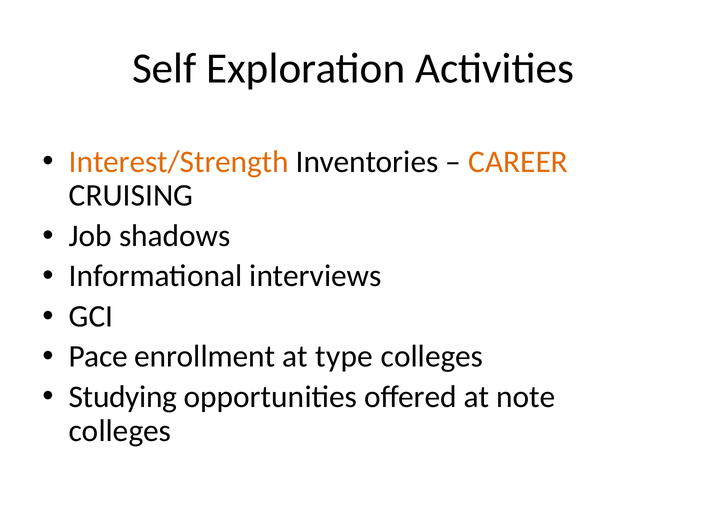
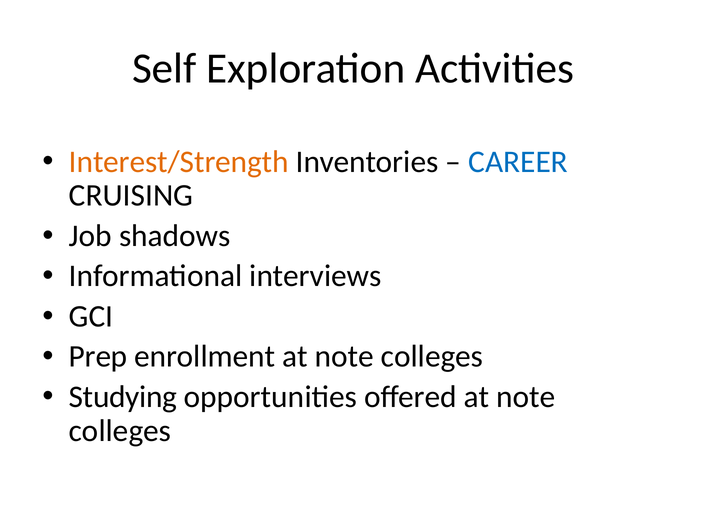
CAREER colour: orange -> blue (518, 162)
Pace: Pace -> Prep (98, 357)
enrollment at type: type -> note (344, 357)
